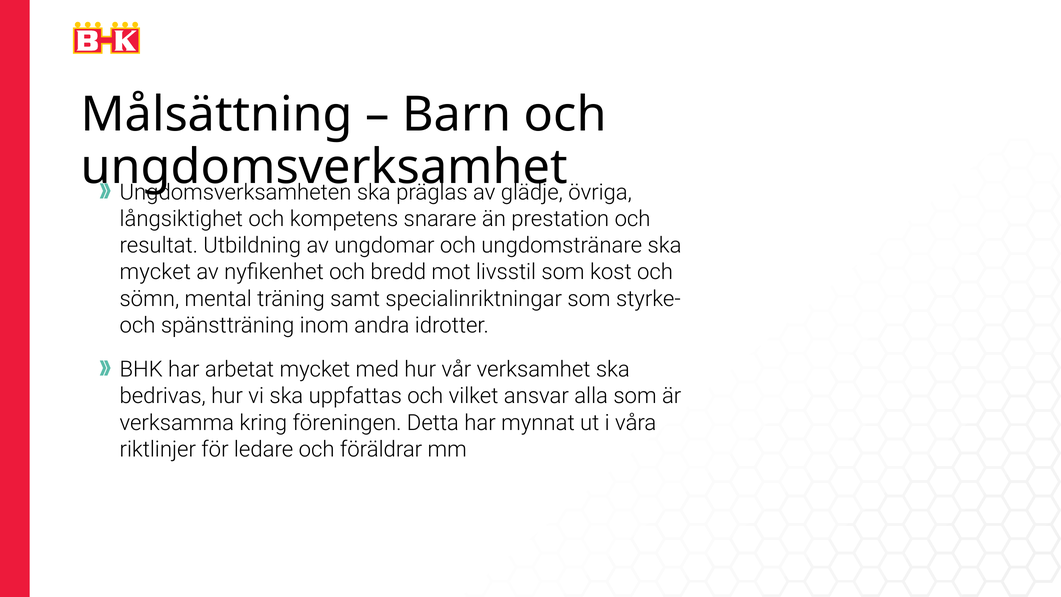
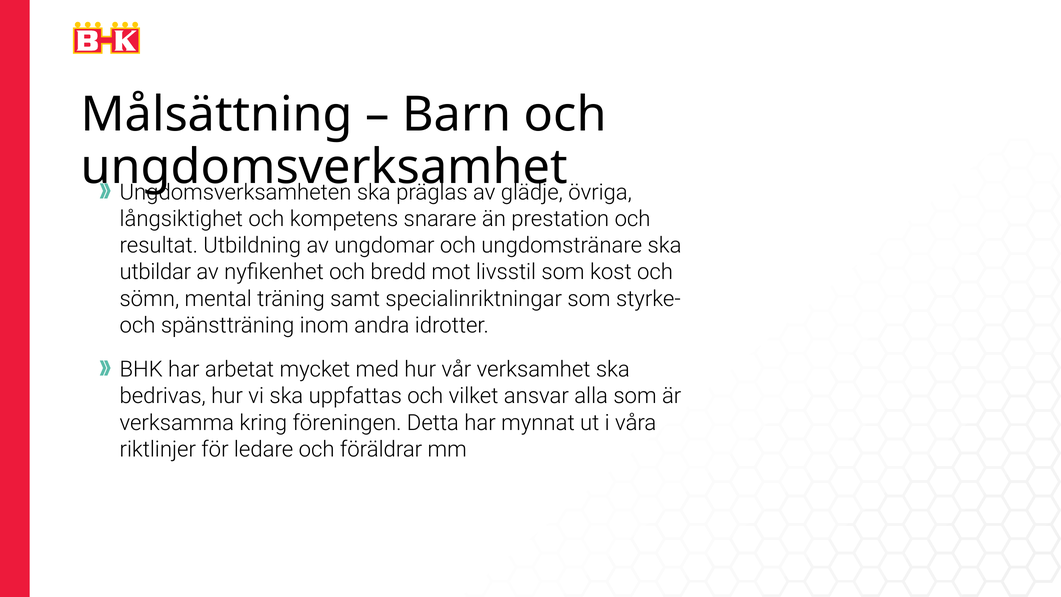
mycket: mycket -> utbildar (155, 272)
